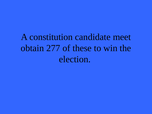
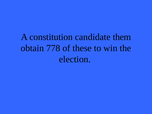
meet: meet -> them (122, 37)
277: 277 -> 778 (53, 48)
